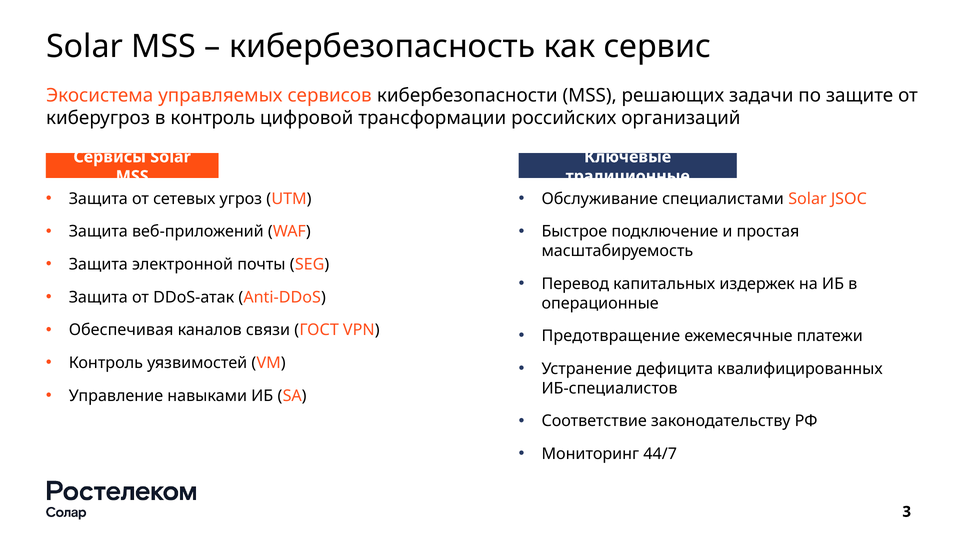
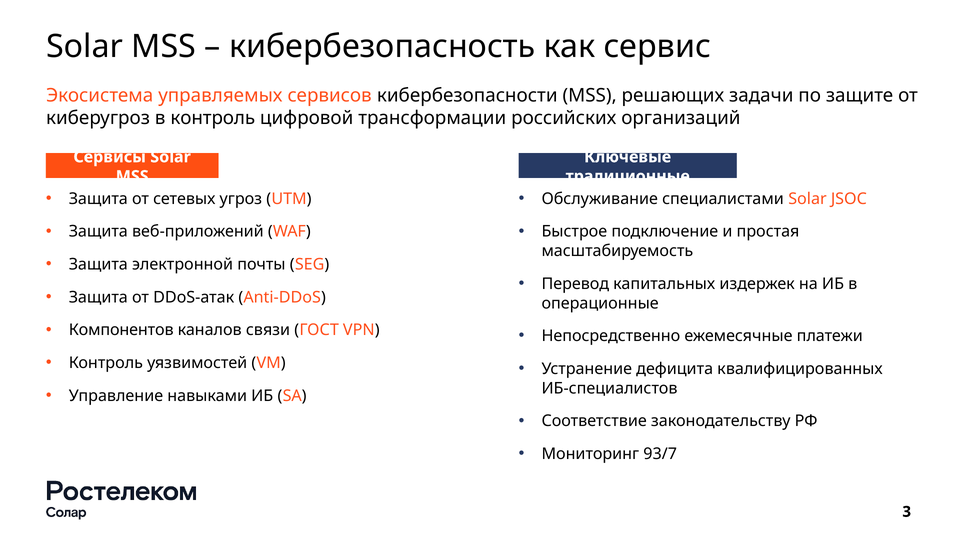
Обеспечивая: Обеспечивая -> Компонентов (121, 330)
Предотвращение: Предотвращение -> Непосредственно (611, 336)
44/7: 44/7 -> 93/7 (660, 454)
